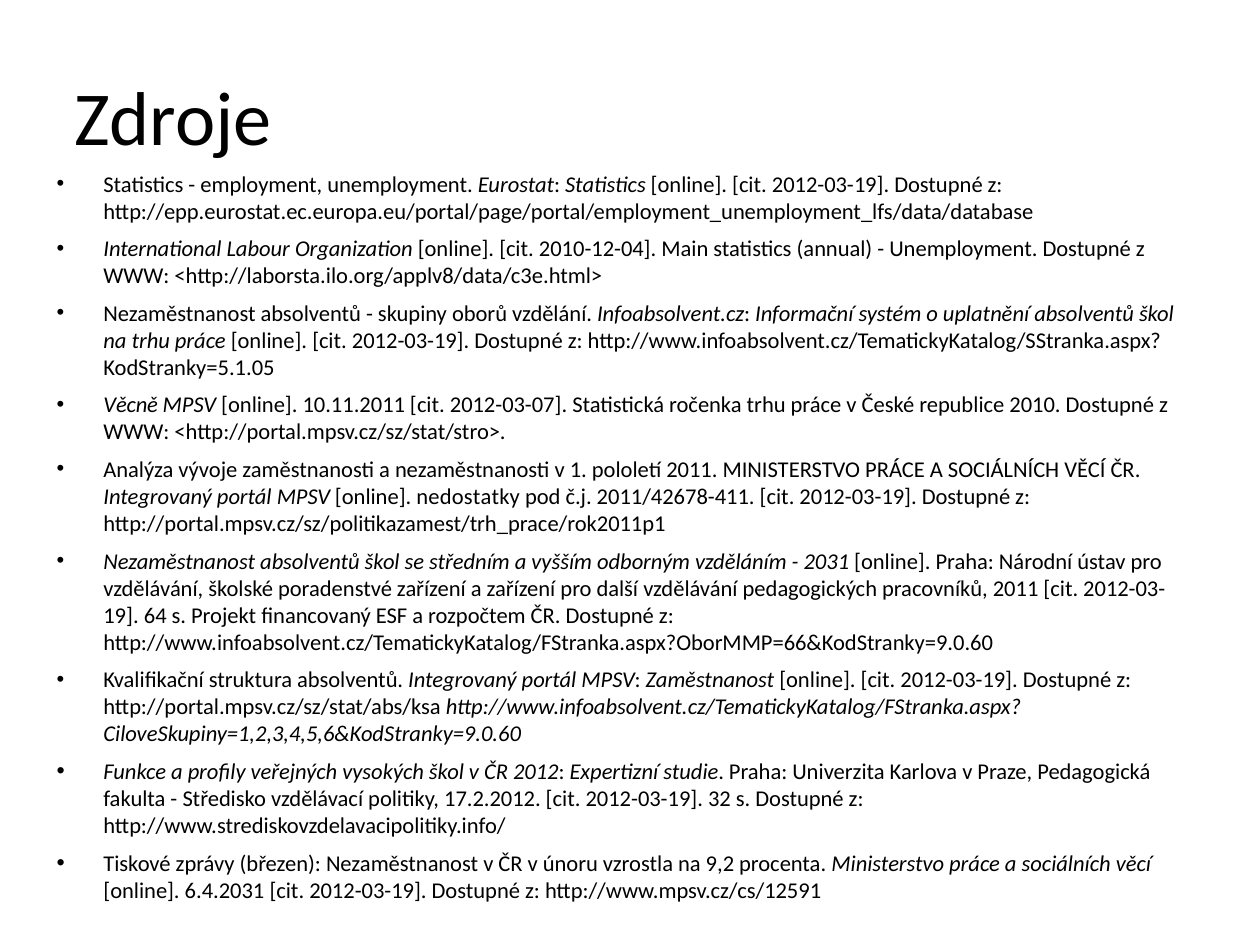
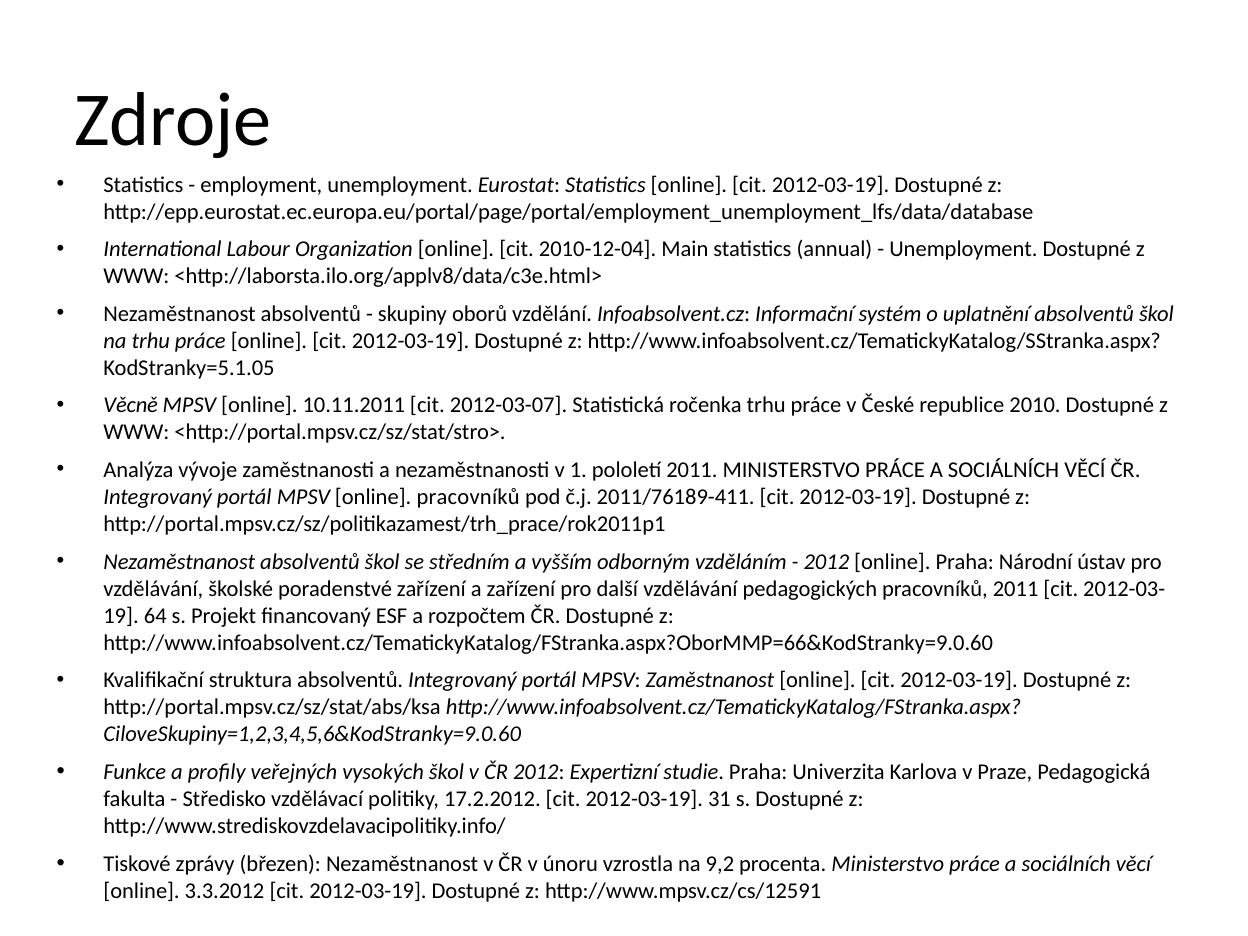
online nedostatky: nedostatky -> pracovníků (468, 497)
2011/42678-411: 2011/42678-411 -> 2011/76189-411 (676, 497)
2031: 2031 -> 2012 (826, 562)
32: 32 -> 31 (719, 799)
6.4.2031: 6.4.2031 -> 3.3.2012 (225, 891)
